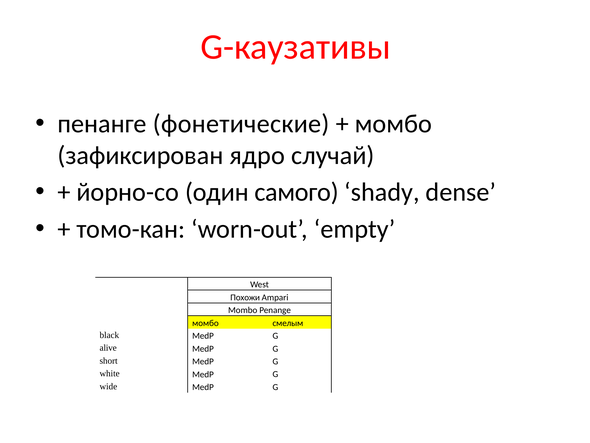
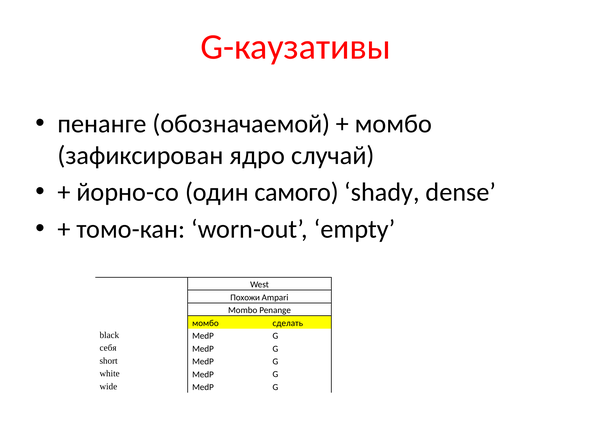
фонетические: фонетические -> обозначаемой (241, 124)
смелым: смелым -> сделать (288, 323)
alive: alive -> себя (108, 348)
